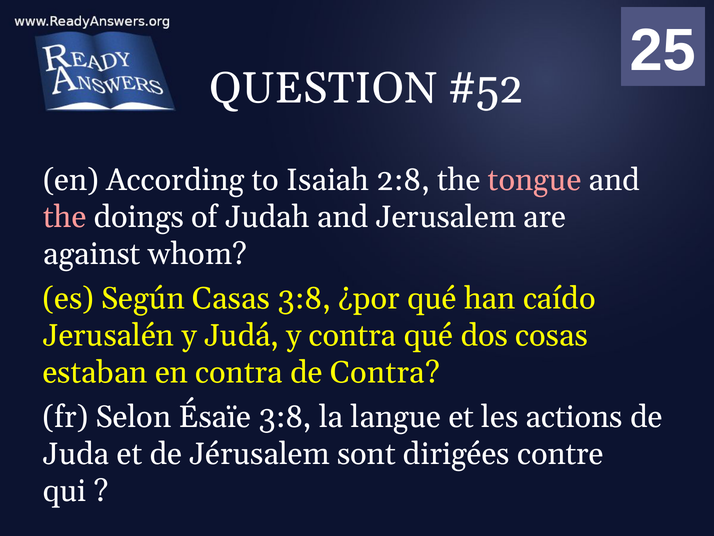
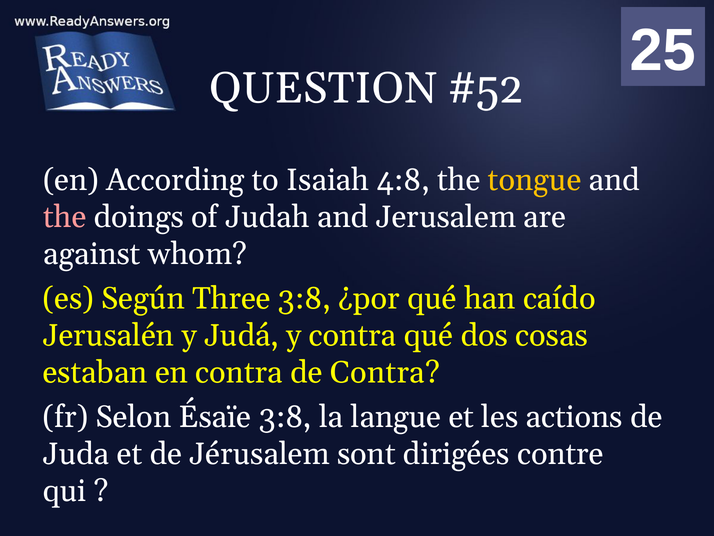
2:8: 2:8 -> 4:8 (403, 180)
tongue colour: pink -> yellow (535, 180)
Casas: Casas -> Three (231, 298)
